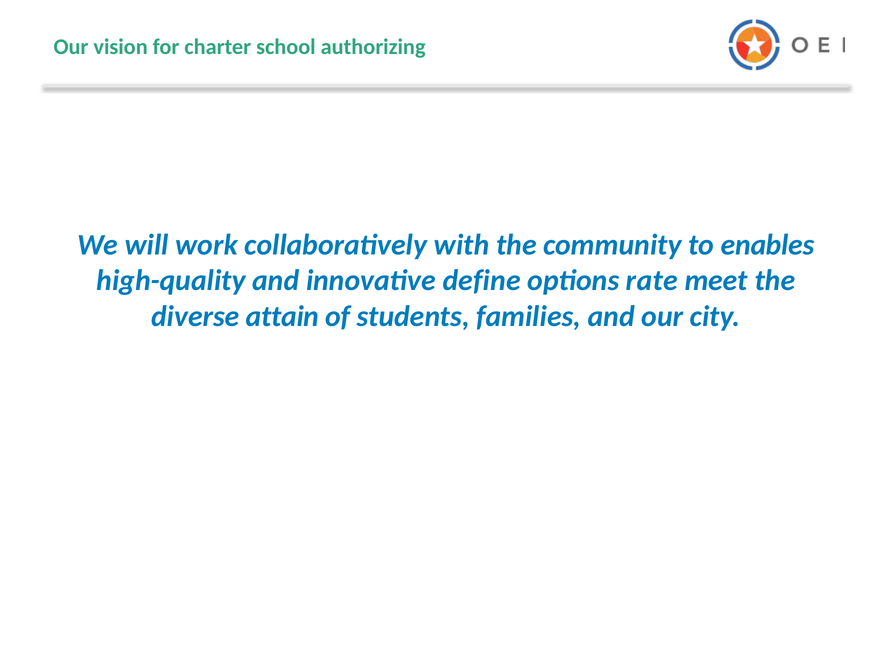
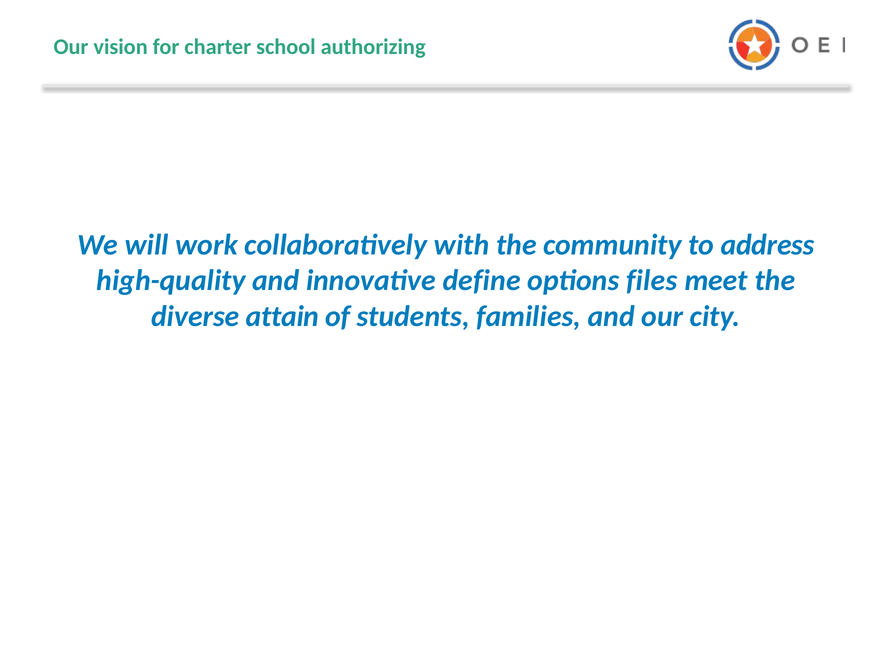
enables: enables -> address (768, 245)
rate: rate -> files (652, 281)
